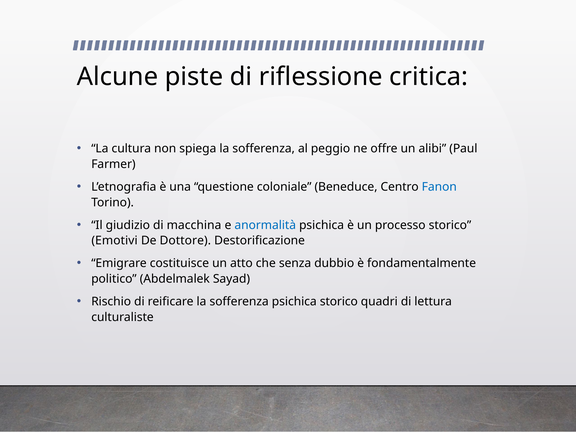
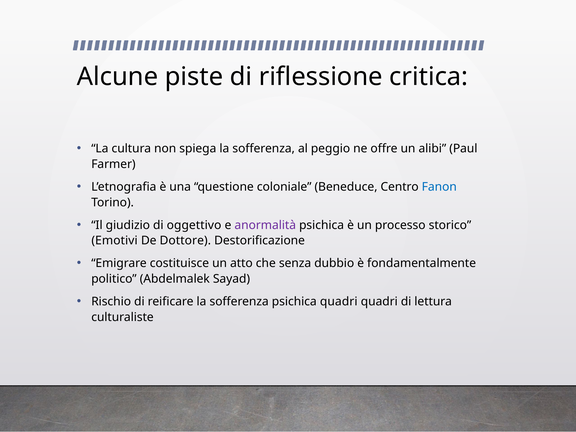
macchina: macchina -> oggettivo (194, 225)
anormalità colour: blue -> purple (265, 225)
psichica storico: storico -> quadri (339, 302)
